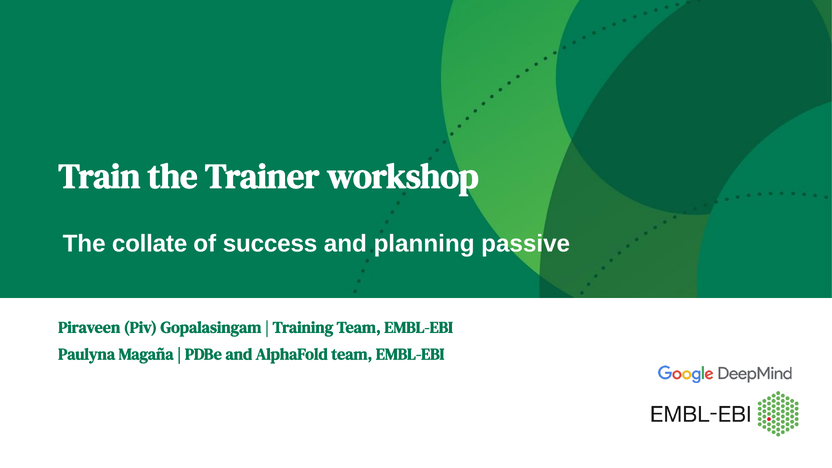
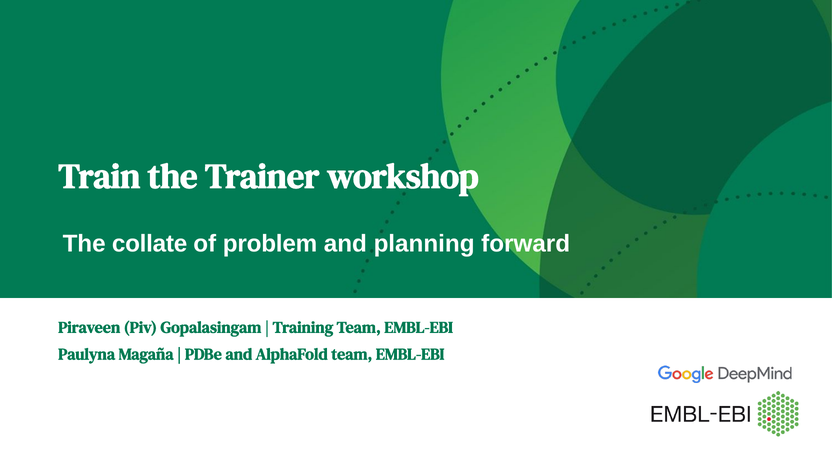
success: success -> problem (270, 244)
passive: passive -> forward (526, 244)
